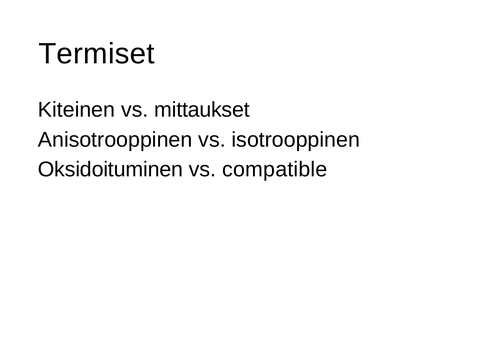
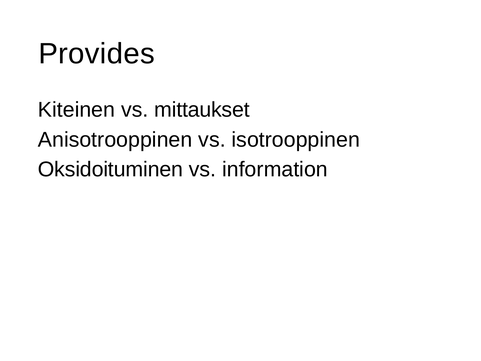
Termiset: Termiset -> Provides (97, 54)
compatible: compatible -> information (275, 169)
